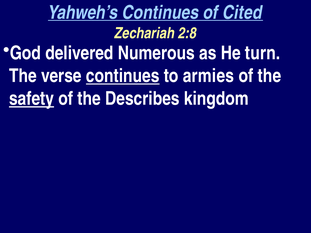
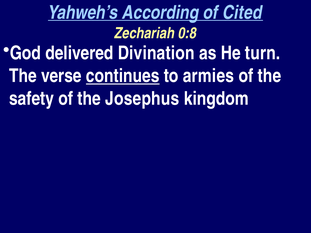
Yahweh’s Continues: Continues -> According (161, 13)
2:8: 2:8 -> 0:8 (187, 33)
Numerous: Numerous -> Divination (156, 53)
safety underline: present -> none (32, 99)
Describes: Describes -> Josephus (142, 99)
